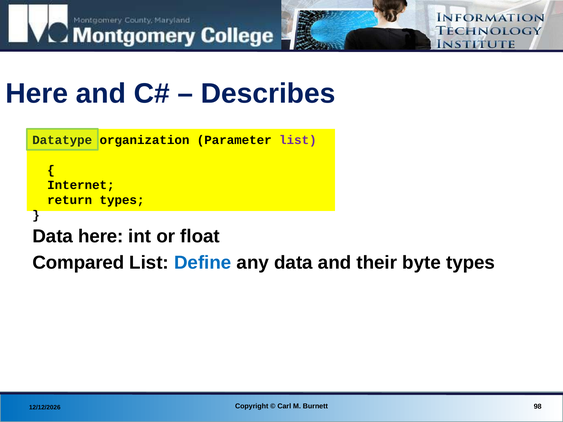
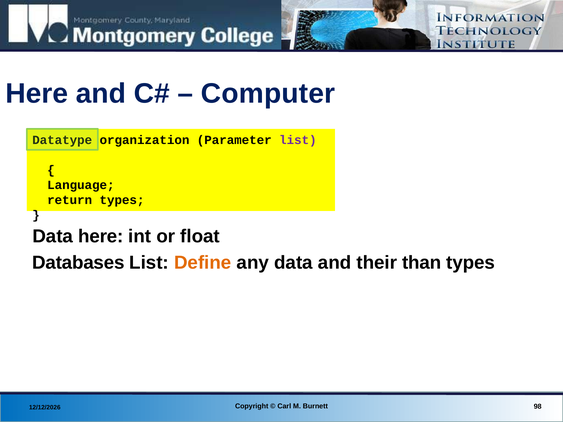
Describes: Describes -> Computer (268, 93)
Internet: Internet -> Language (81, 185)
Compared: Compared -> Databases (78, 263)
Define colour: blue -> orange (203, 263)
byte: byte -> than (422, 263)
